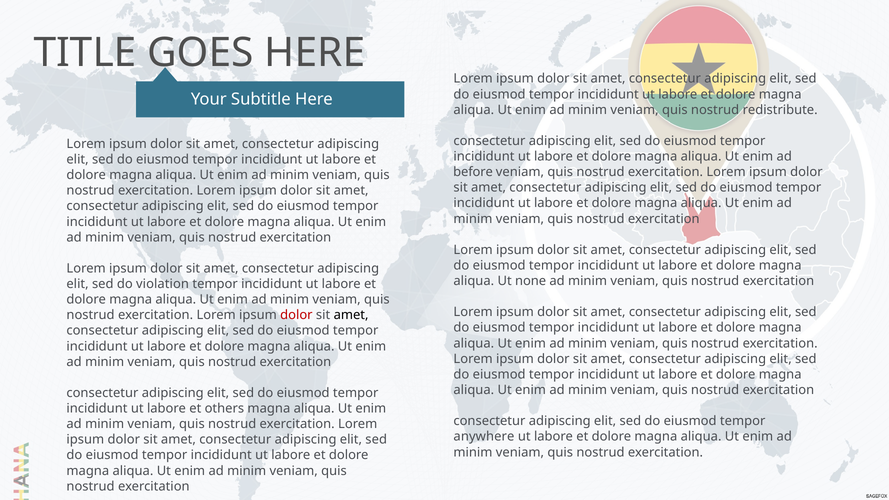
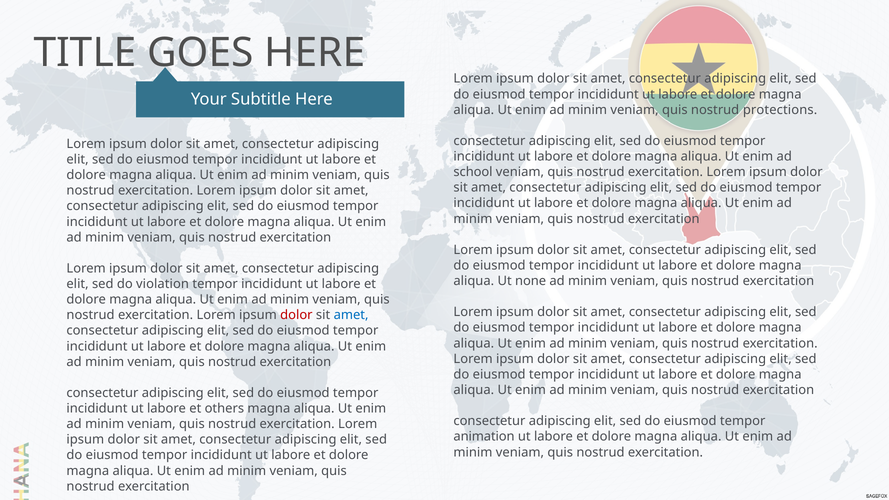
redistribute: redistribute -> protections (780, 110)
before: before -> school (473, 172)
amet colour: black -> blue (351, 315)
anywhere: anywhere -> animation (484, 437)
